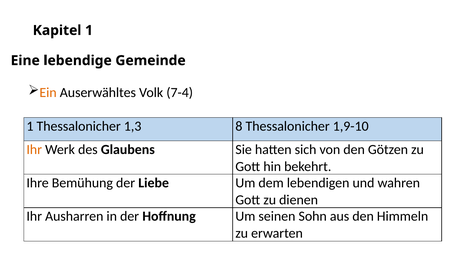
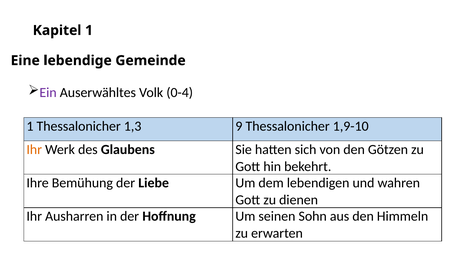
Ein colour: orange -> purple (48, 93)
7-4: 7-4 -> 0-4 (180, 93)
8: 8 -> 9 (239, 126)
